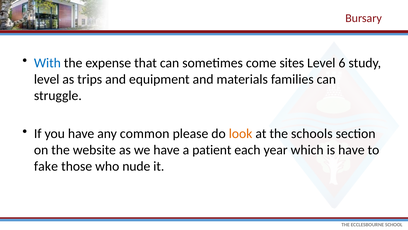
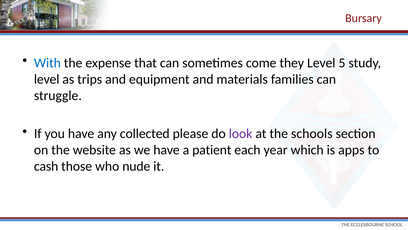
sites: sites -> they (292, 63)
6: 6 -> 5 (342, 63)
common: common -> collected (145, 133)
look colour: orange -> purple (241, 133)
is have: have -> apps (351, 150)
fake: fake -> cash (46, 166)
